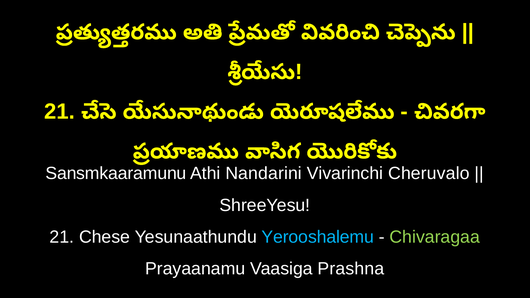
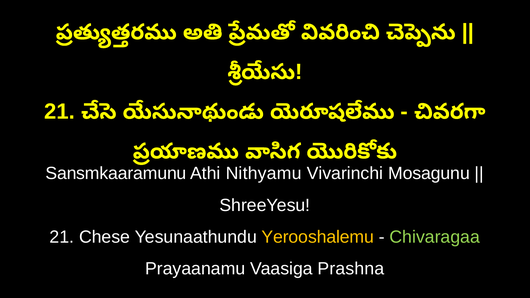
Nandarini: Nandarini -> Nithyamu (264, 173)
Cheruvalo: Cheruvalo -> Mosagunu (429, 173)
Yerooshalemu colour: light blue -> yellow (318, 237)
